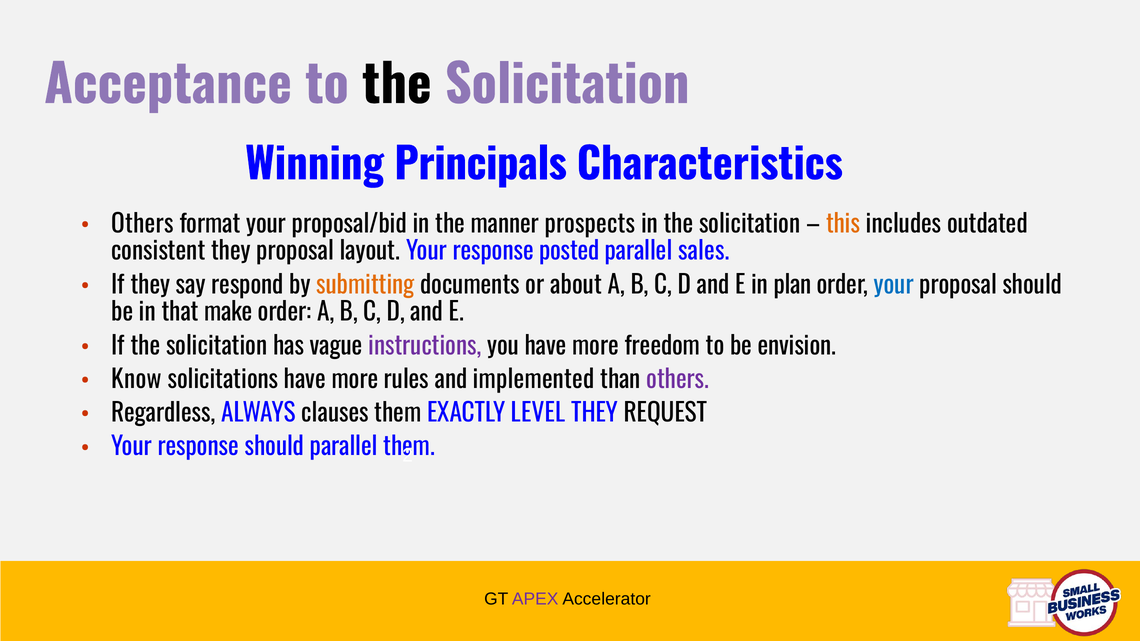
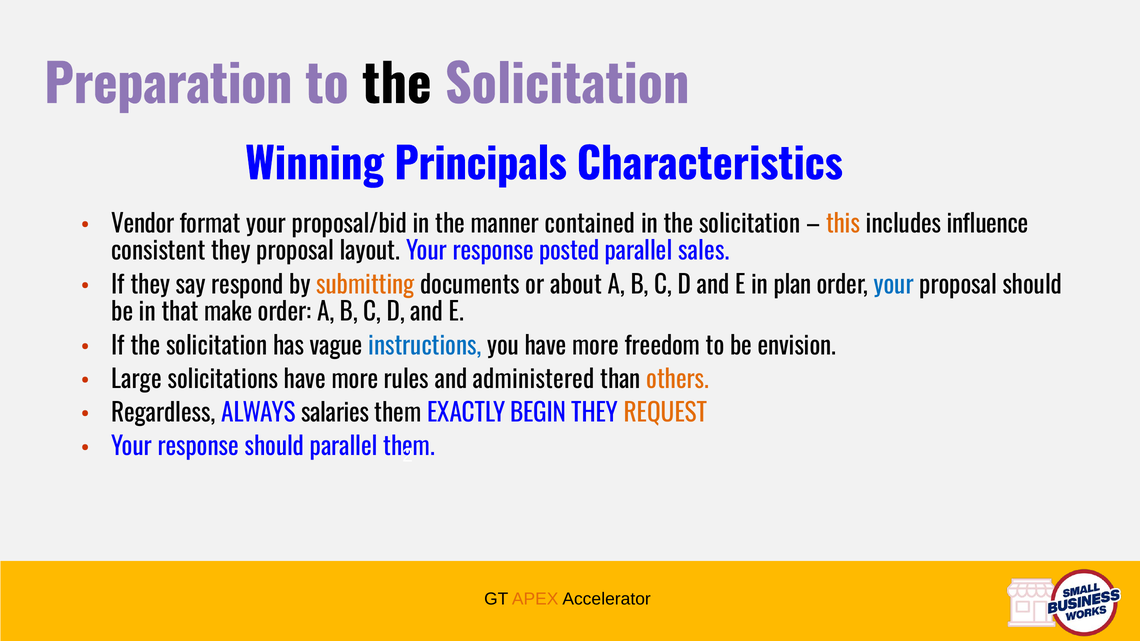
Acceptance: Acceptance -> Preparation (168, 86)
Others: Others -> Vendor (143, 224)
prospects: prospects -> contained (590, 224)
outdated: outdated -> influence (988, 224)
instructions colour: purple -> blue (425, 346)
Know: Know -> Large (137, 380)
implemented: implemented -> administered (534, 380)
others colour: purple -> orange (678, 380)
clauses: clauses -> salaries (335, 414)
LEVEL: LEVEL -> BEGIN (538, 414)
REQUEST colour: black -> orange (666, 414)
APEX colour: purple -> orange (535, 599)
